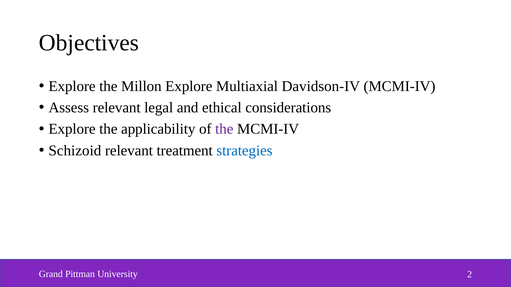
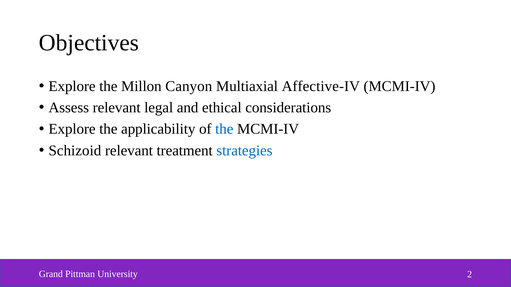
Millon Explore: Explore -> Canyon (189, 86)
Davidson-IV: Davidson-IV -> Affective-IV (321, 86)
the colour: purple -> blue (224, 129)
